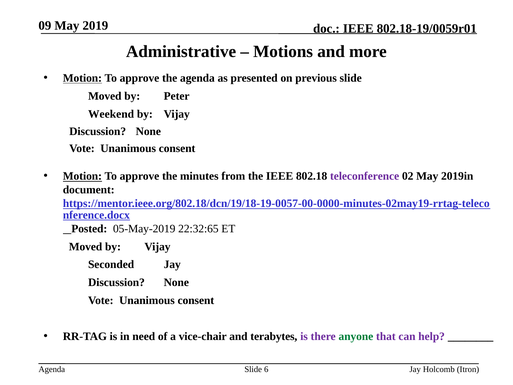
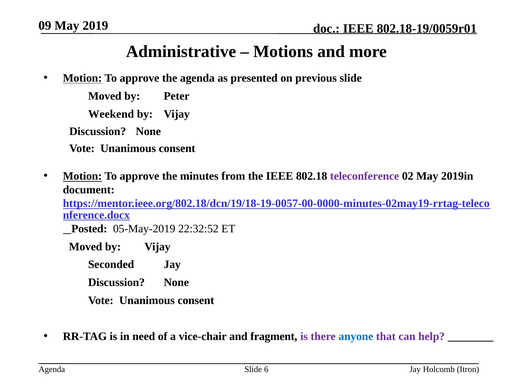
22:32:65: 22:32:65 -> 22:32:52 (198, 228)
terabytes: terabytes -> fragment (274, 336)
anyone colour: green -> blue (356, 336)
